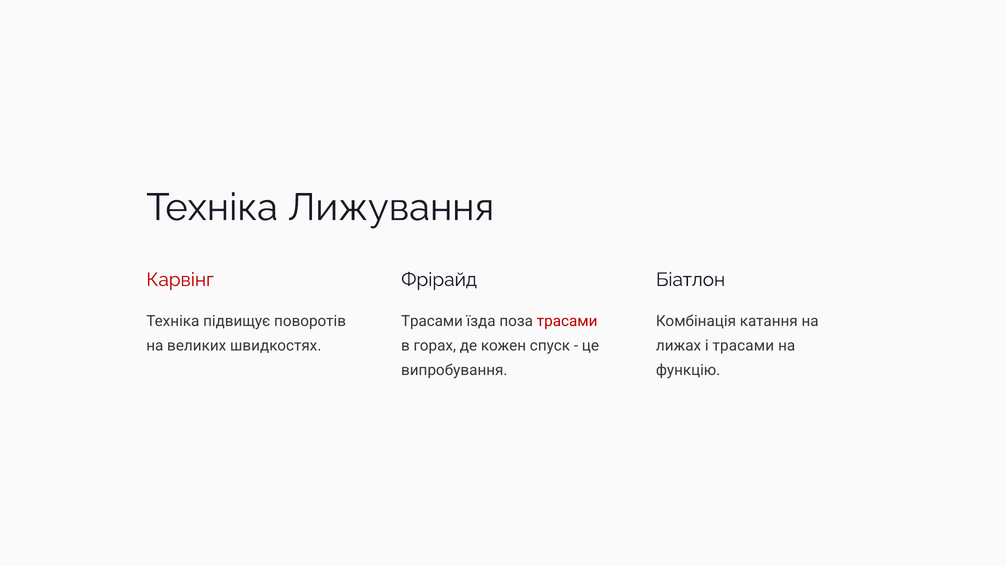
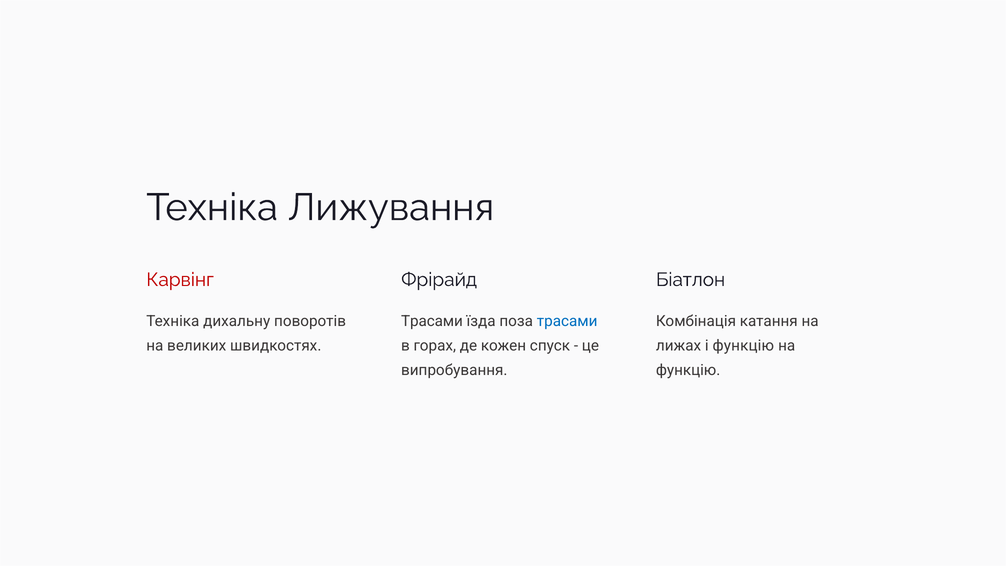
підвищує: підвищує -> дихальну (237, 321)
трасами colour: red -> blue (567, 321)
і трасами: трасами -> функцію (743, 346)
